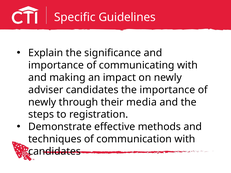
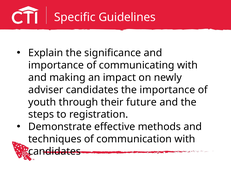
newly: newly -> youth (42, 102)
media: media -> future (142, 102)
